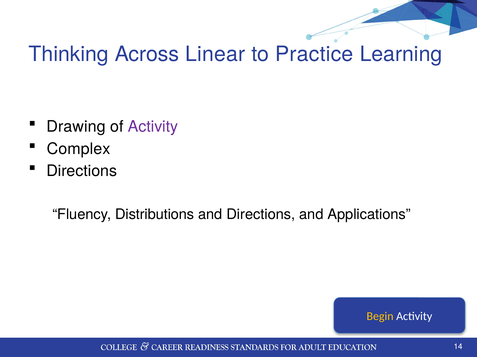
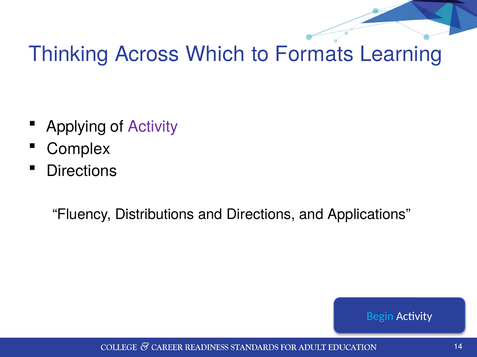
Linear: Linear -> Which (215, 54)
Practice: Practice -> Formats (314, 54)
Drawing: Drawing -> Applying (76, 127)
Begin colour: yellow -> light blue (380, 317)
